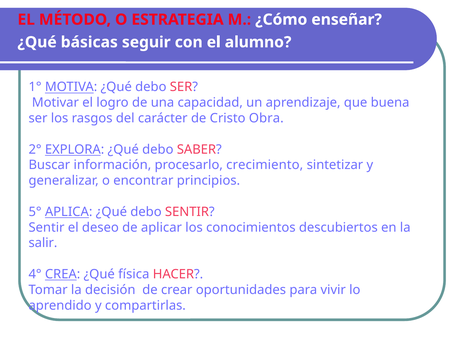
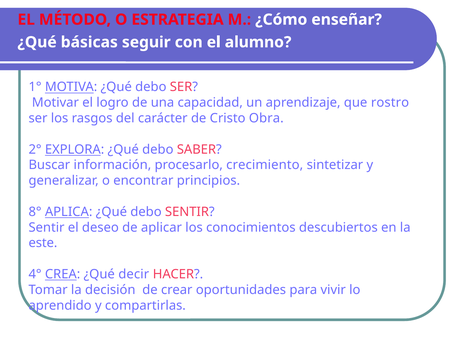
buena: buena -> rostro (390, 103)
5°: 5° -> 8° (35, 212)
salir: salir -> este (43, 243)
física: física -> decir (134, 274)
